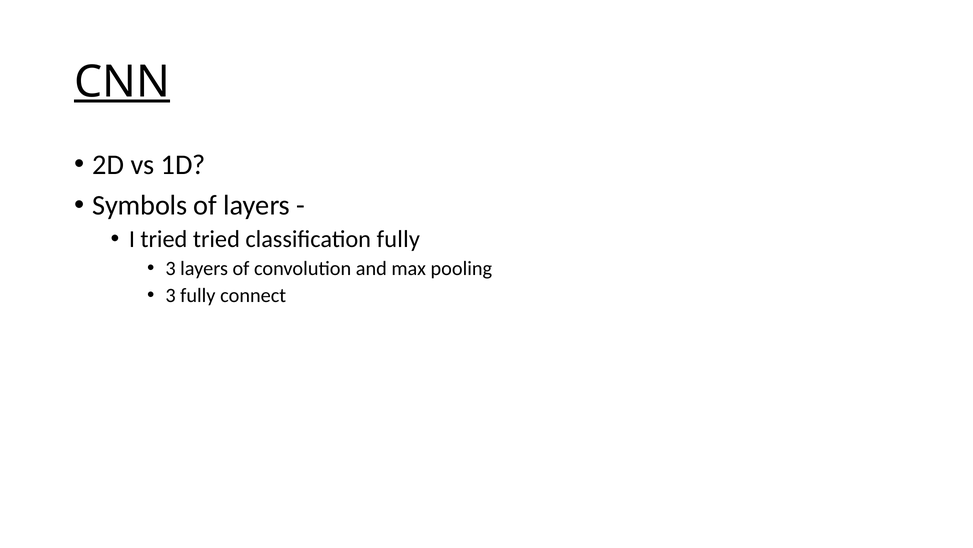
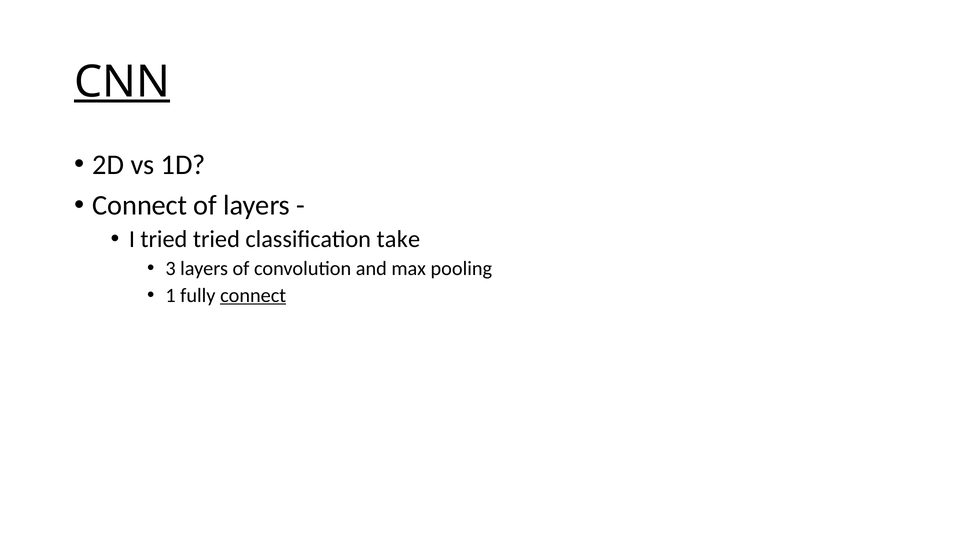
Symbols: Symbols -> Connect (140, 205)
classification fully: fully -> take (398, 239)
3: 3 -> 1 (171, 295)
connect underline: none -> present (253, 295)
